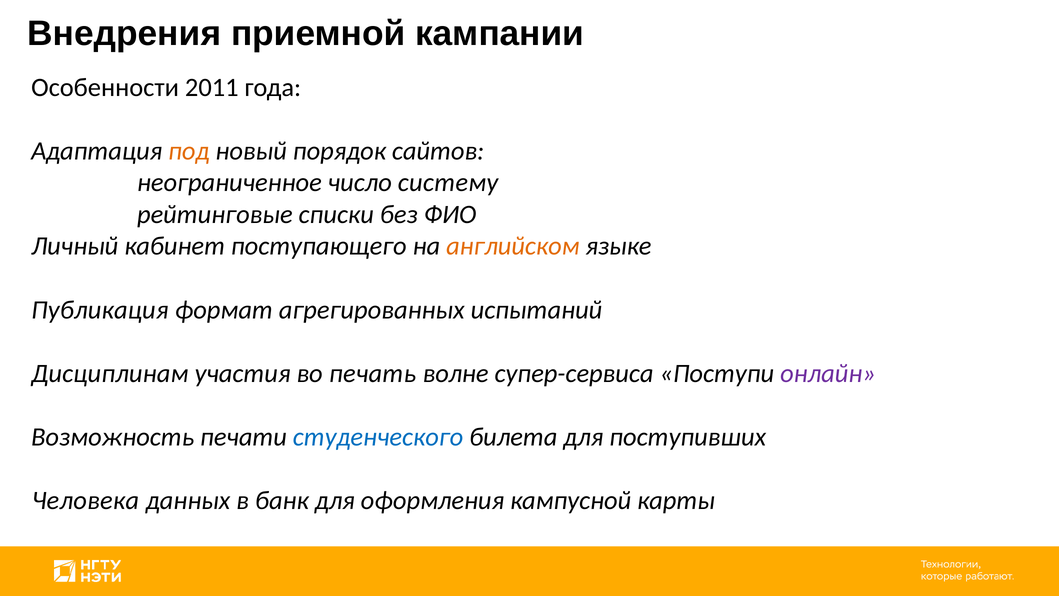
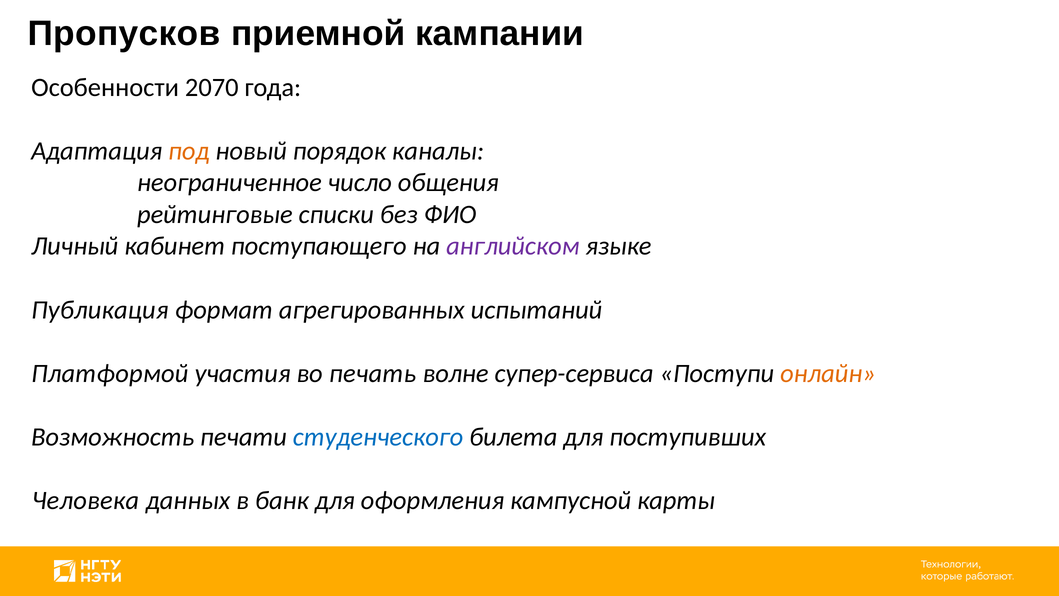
Внедрения: Внедрения -> Пропусков (124, 34)
2011: 2011 -> 2070 (212, 87)
сайтов: сайтов -> каналы (438, 151)
систему: систему -> общения (448, 183)
английском colour: orange -> purple (513, 246)
Дисциплинам: Дисциплинам -> Платформой (110, 373)
онлайн colour: purple -> orange (828, 373)
